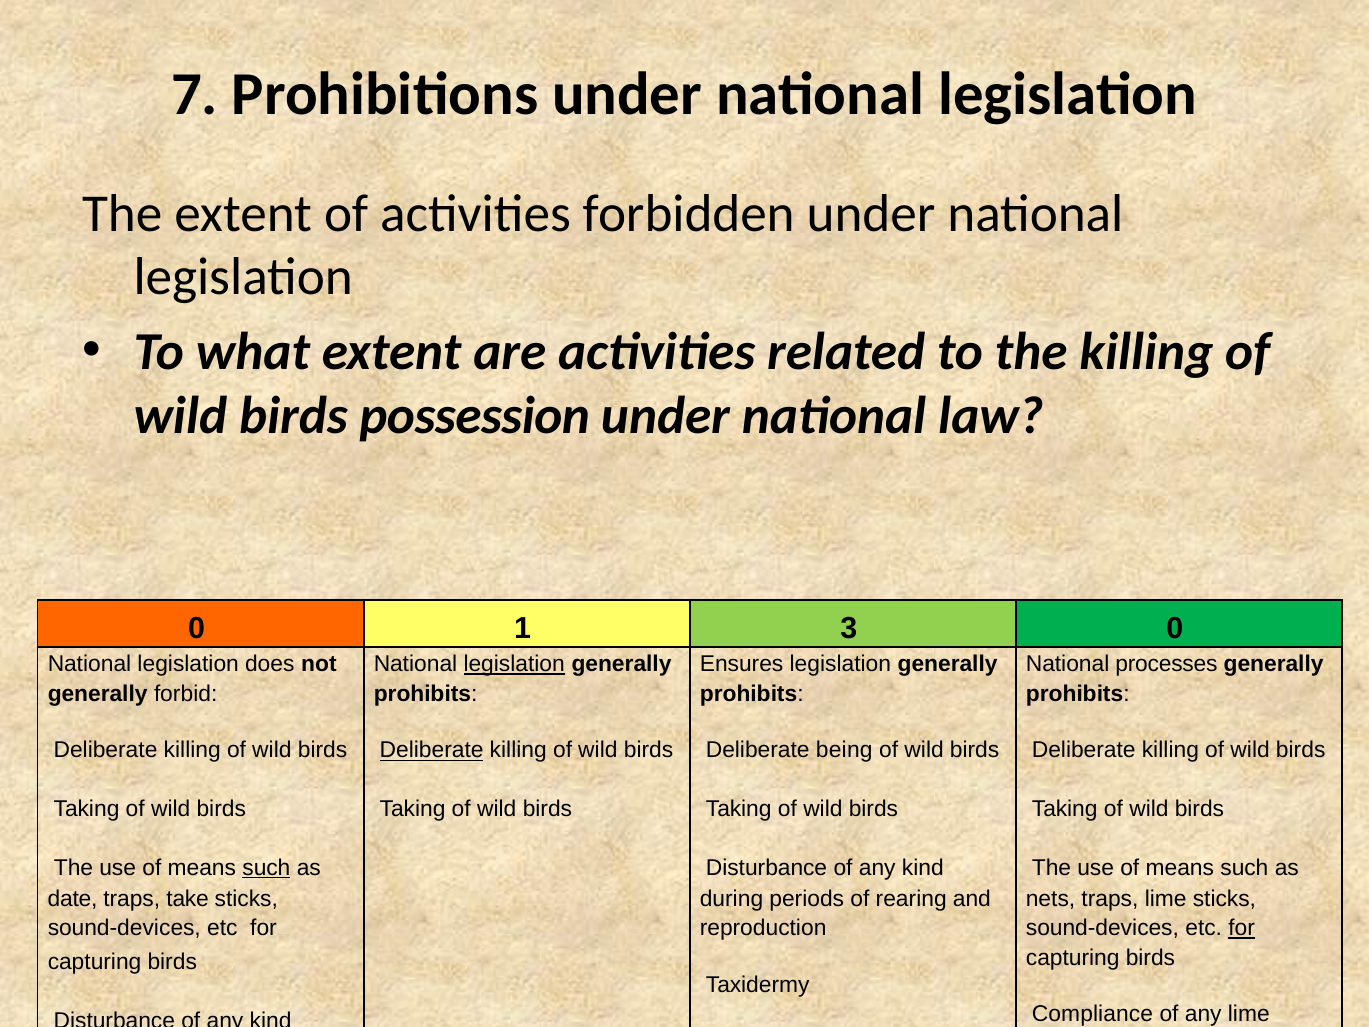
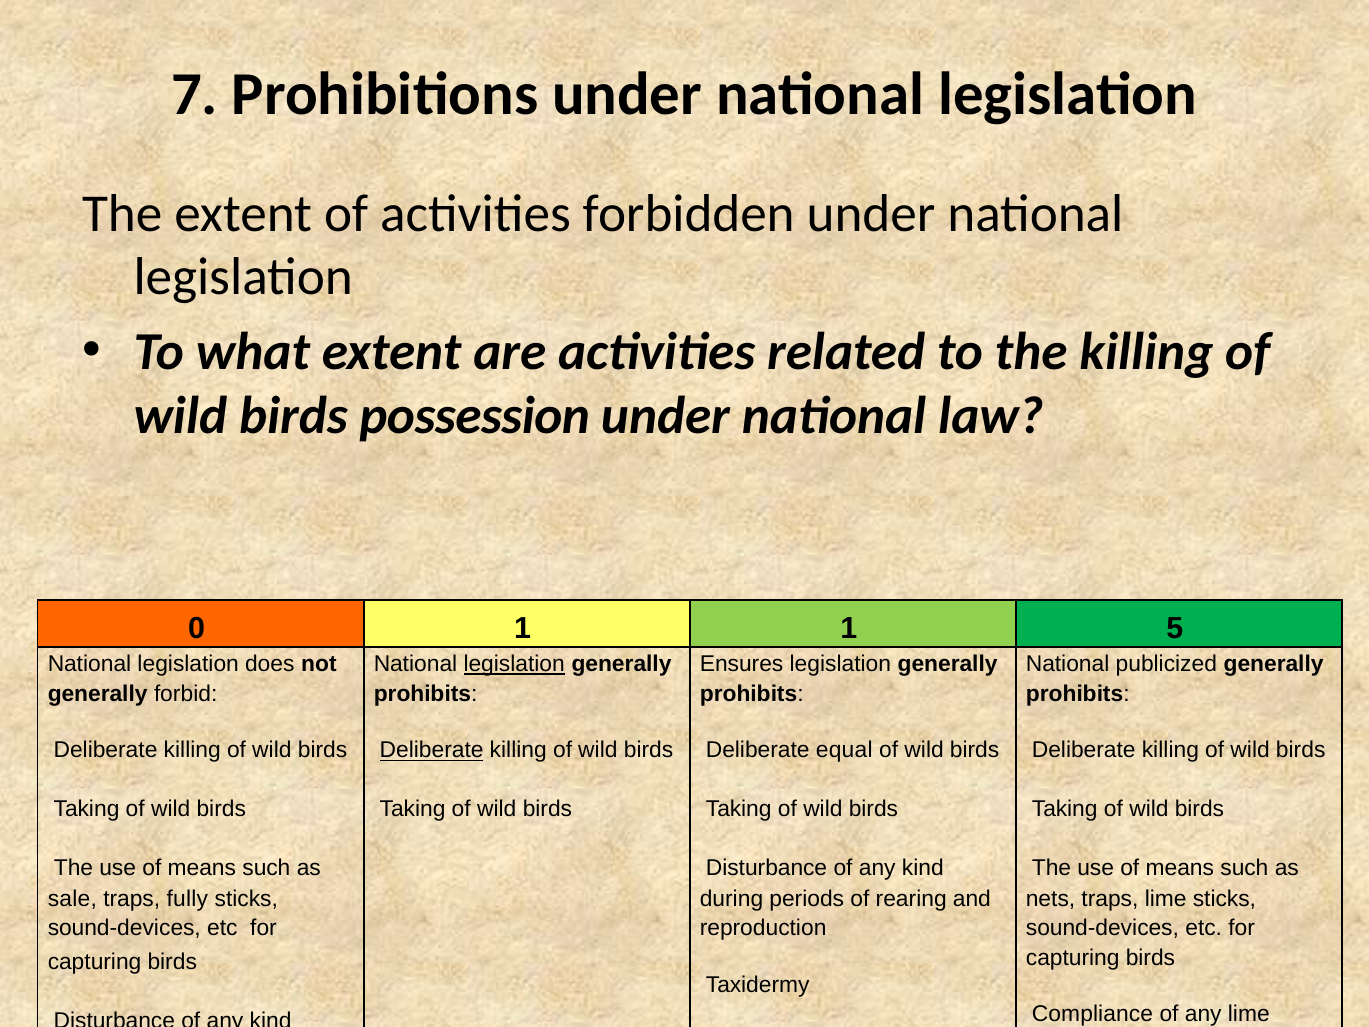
3: 3 -> 1 (849, 628)
0: 0 -> 5 (1175, 628)
processes: processes -> publicized (1166, 664)
being: being -> equal (844, 750)
such underline: present -> none (266, 867)
date: date -> sale (72, 898)
take: take -> fully (187, 898)
for underline: present -> none (1242, 928)
